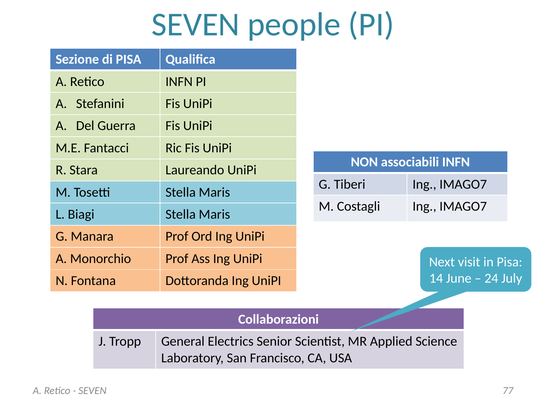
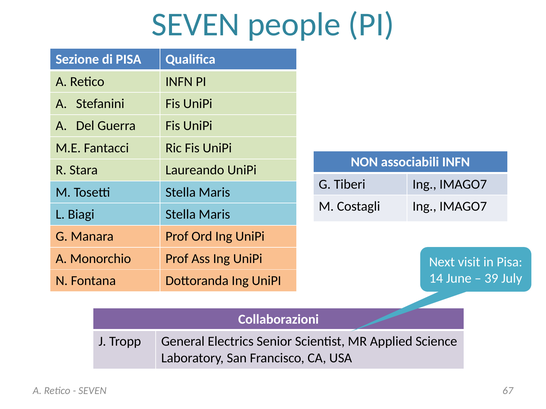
24: 24 -> 39 (491, 279)
77: 77 -> 67 (508, 391)
